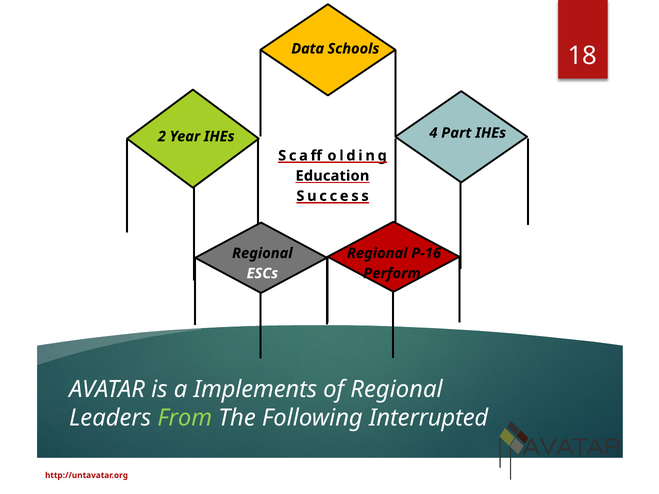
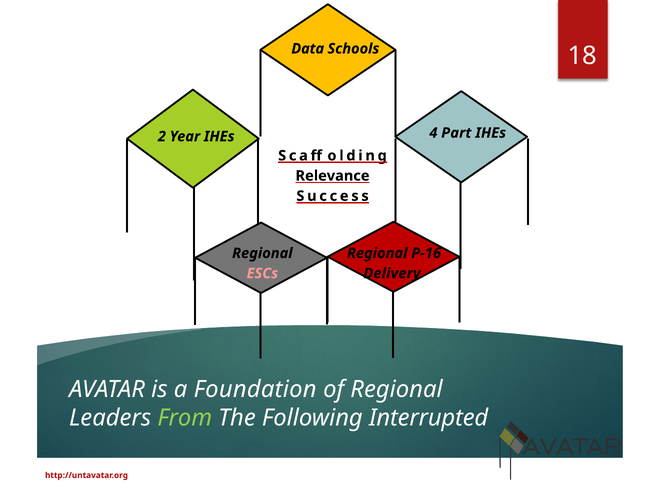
Education: Education -> Relevance (333, 176)
Perform: Perform -> Delivery (392, 274)
ESCs colour: white -> pink (262, 274)
Implements: Implements -> Foundation (255, 389)
